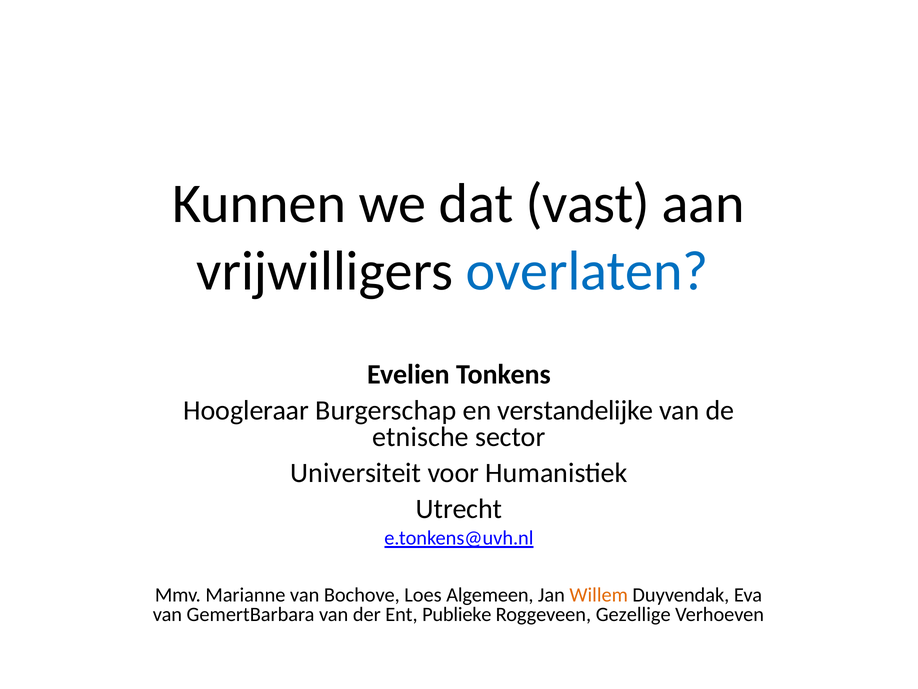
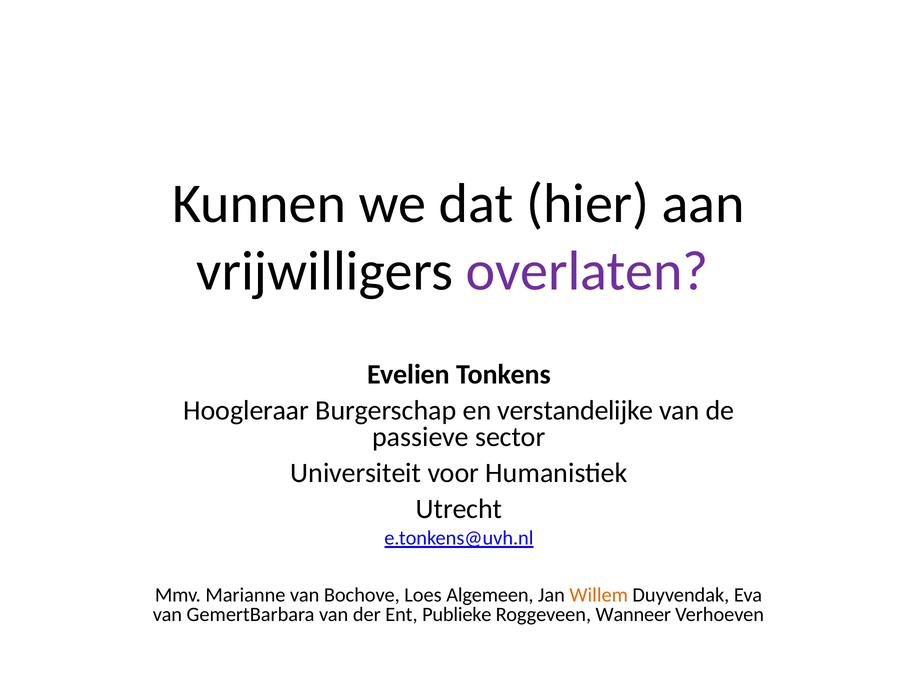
vast: vast -> hier (588, 204)
overlaten colour: blue -> purple (587, 271)
etnische: etnische -> passieve (421, 437)
Gezellige: Gezellige -> Wanneer (633, 614)
